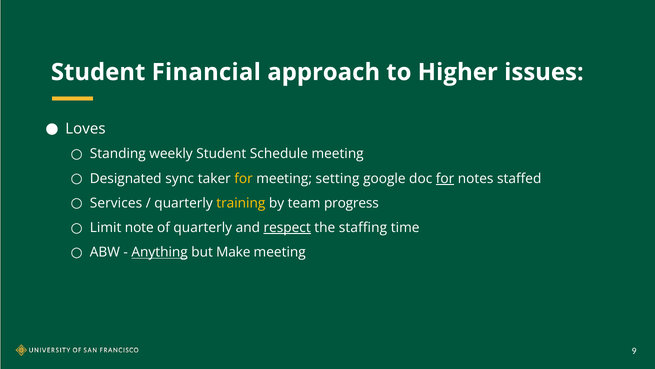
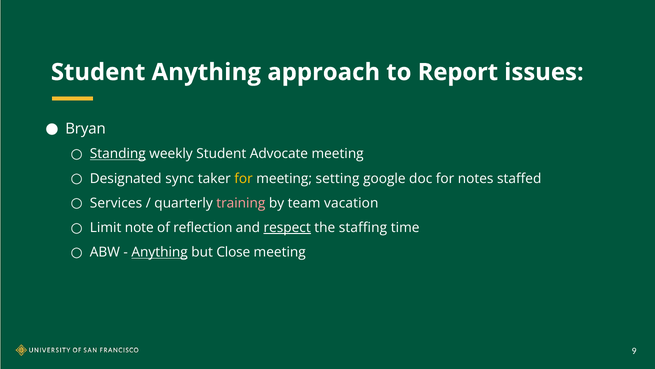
Student Financial: Financial -> Anything (206, 72)
Higher: Higher -> Report (458, 72)
Loves: Loves -> Bryan (86, 128)
Standing underline: none -> present (118, 154)
Schedule: Schedule -> Advocate (279, 154)
for underline: present -> none (445, 178)
training colour: yellow -> pink (241, 203)
progress: progress -> vacation (351, 203)
of quarterly: quarterly -> reflection (203, 227)
Make: Make -> Close (233, 252)
